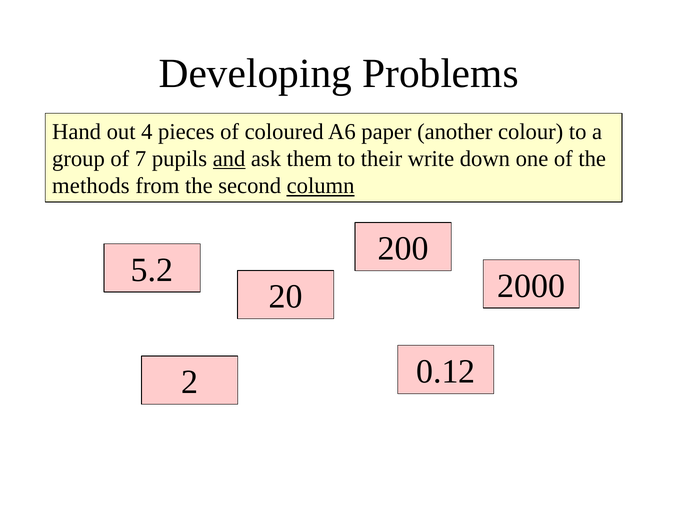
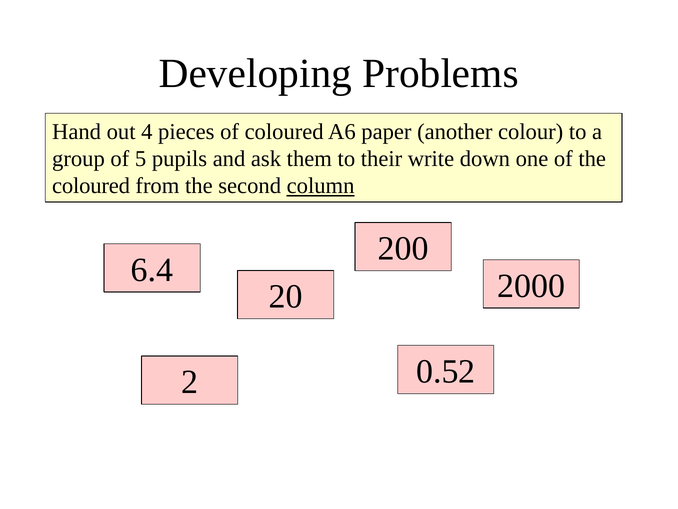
7: 7 -> 5 (141, 159)
and underline: present -> none (229, 159)
methods: methods -> coloured (91, 186)
5.2: 5.2 -> 6.4 (152, 270)
0.12: 0.12 -> 0.52 (446, 371)
